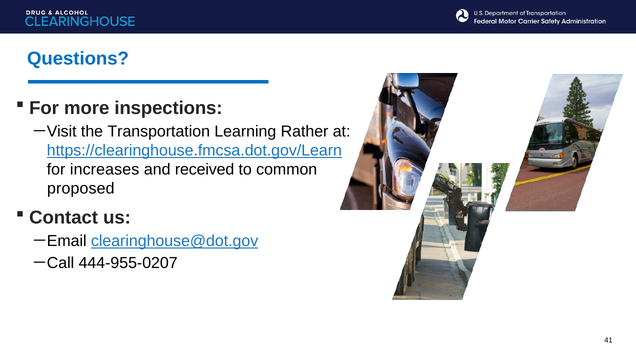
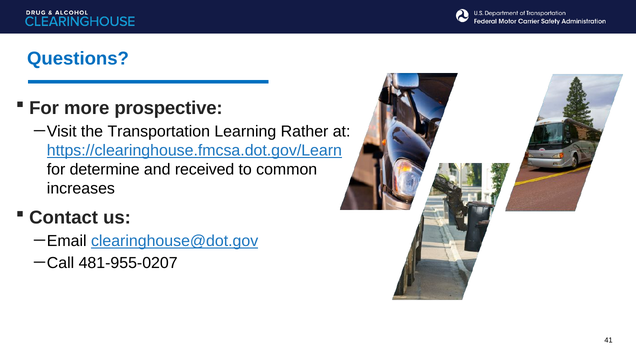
inspections: inspections -> prospective (169, 108)
increases: increases -> determine (105, 169)
proposed: proposed -> increases (81, 189)
444-955-0207: 444-955-0207 -> 481-955-0207 (128, 263)
